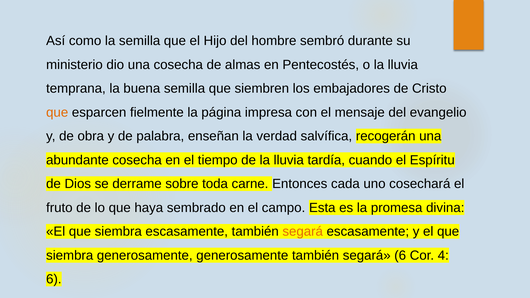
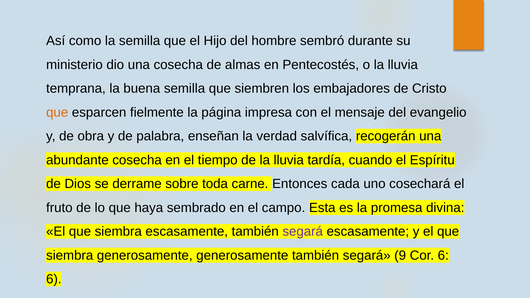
segará colour: orange -> purple (303, 232)
segará 6: 6 -> 9 (400, 255)
Cor 4: 4 -> 6 (443, 255)
